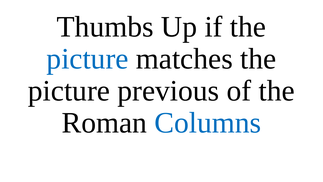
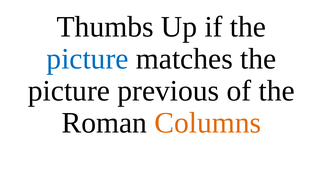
Columns colour: blue -> orange (208, 123)
